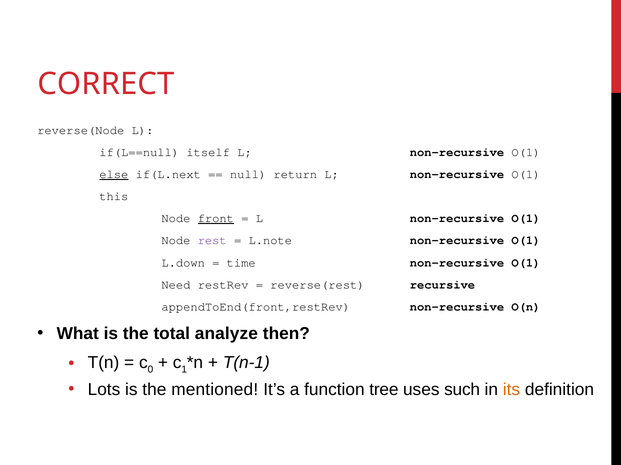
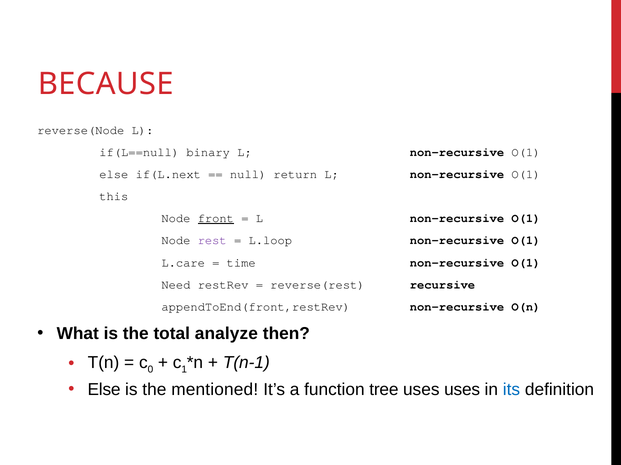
CORRECT: CORRECT -> BECAUSE (106, 84)
itself: itself -> binary (208, 152)
else underline: present -> none (114, 174)
L.note: L.note -> L.loop (270, 241)
L.down: L.down -> L.care (183, 263)
Lots: Lots -> Else (104, 390)
uses such: such -> uses (462, 390)
its colour: orange -> blue (511, 390)
